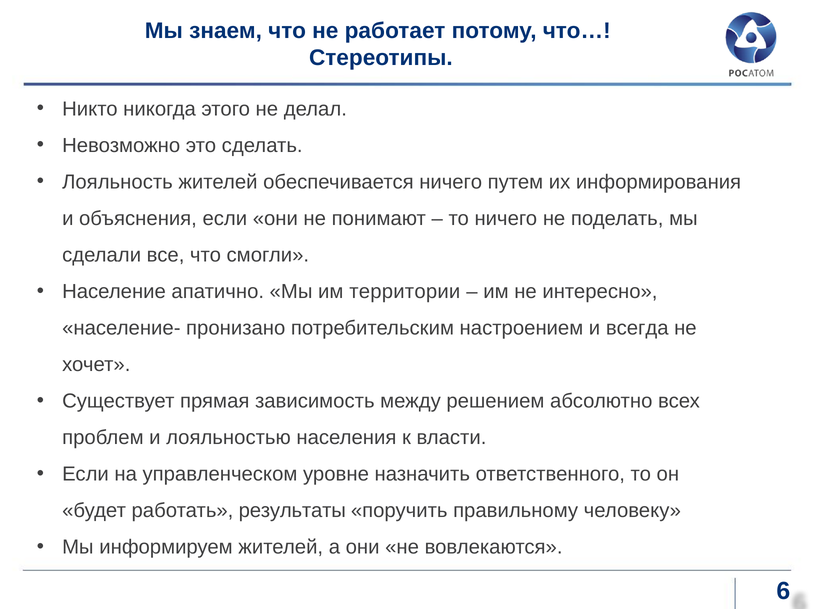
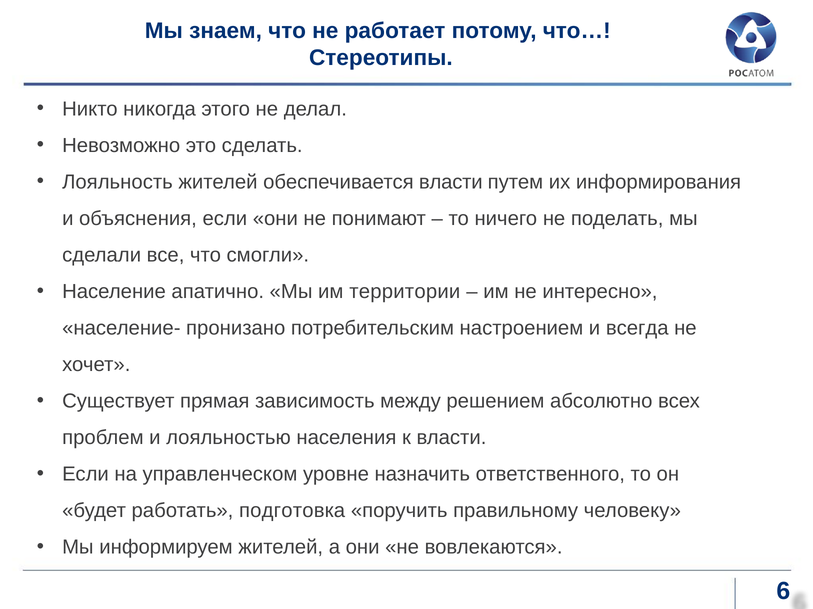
обеспечивается ничего: ничего -> власти (451, 182)
результаты: результаты -> подготовка (292, 511)
